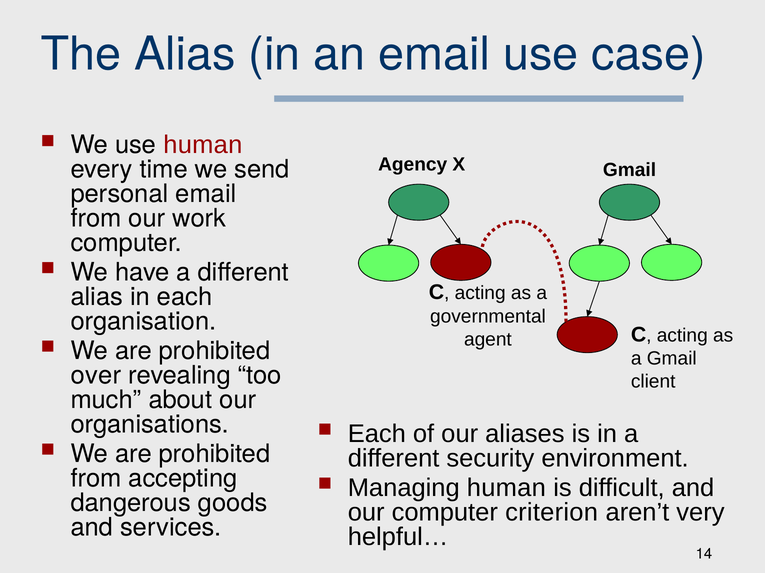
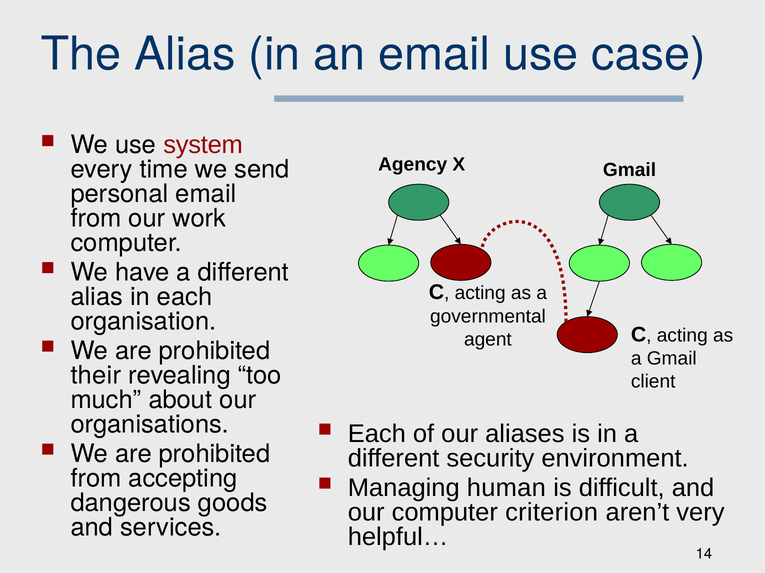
use human: human -> system (203, 145)
over: over -> their (96, 376)
